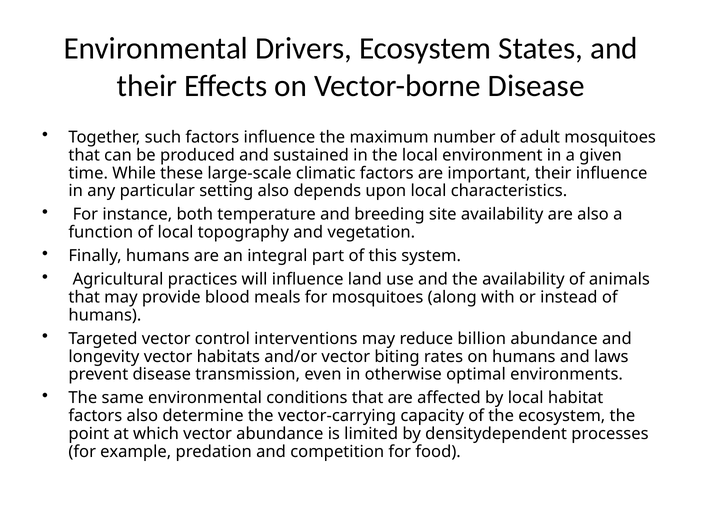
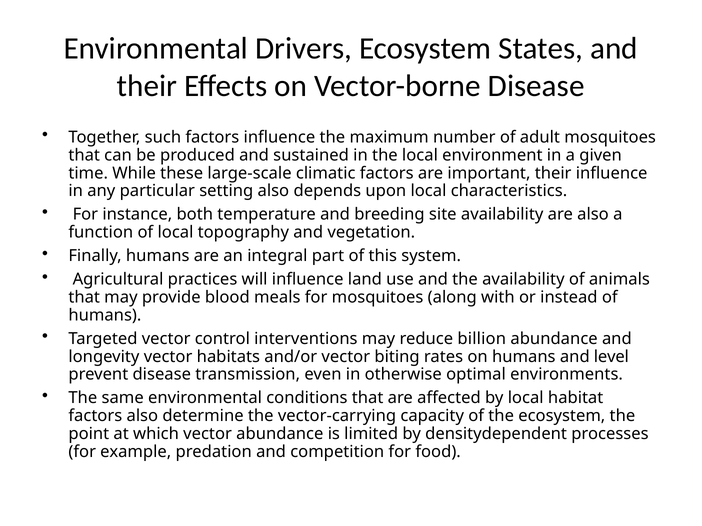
laws: laws -> level (611, 357)
